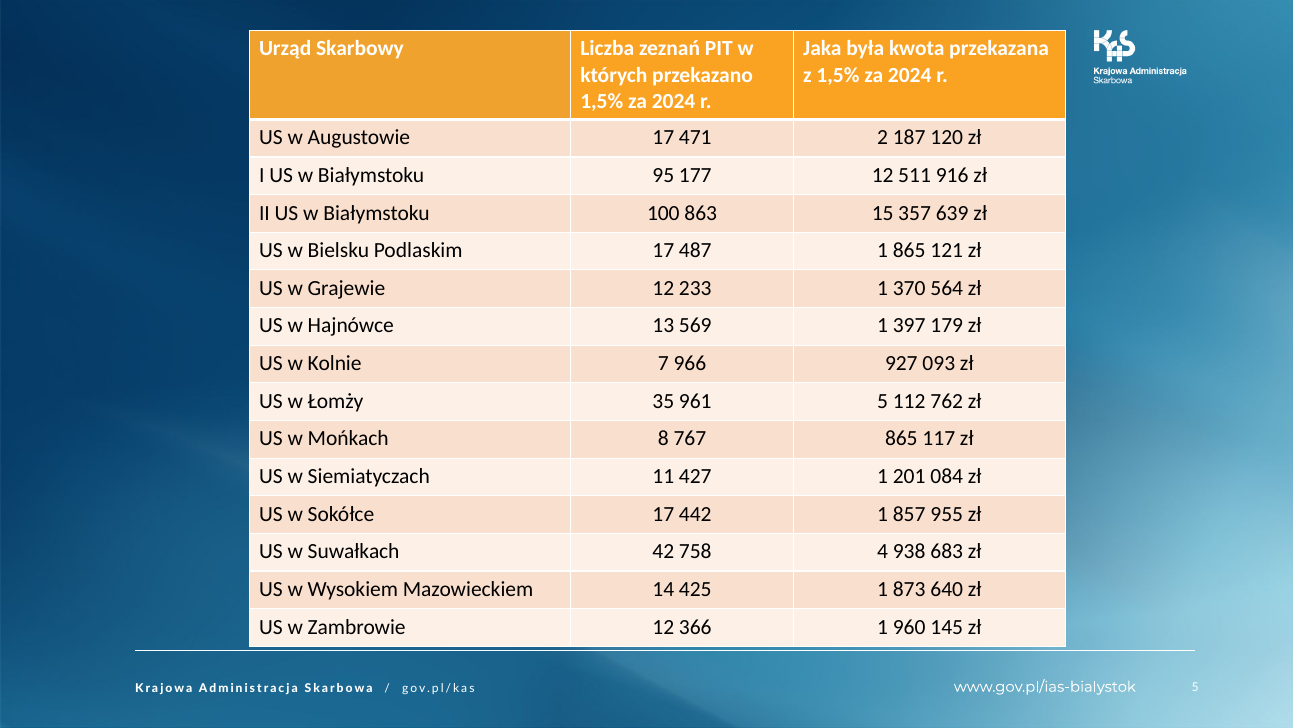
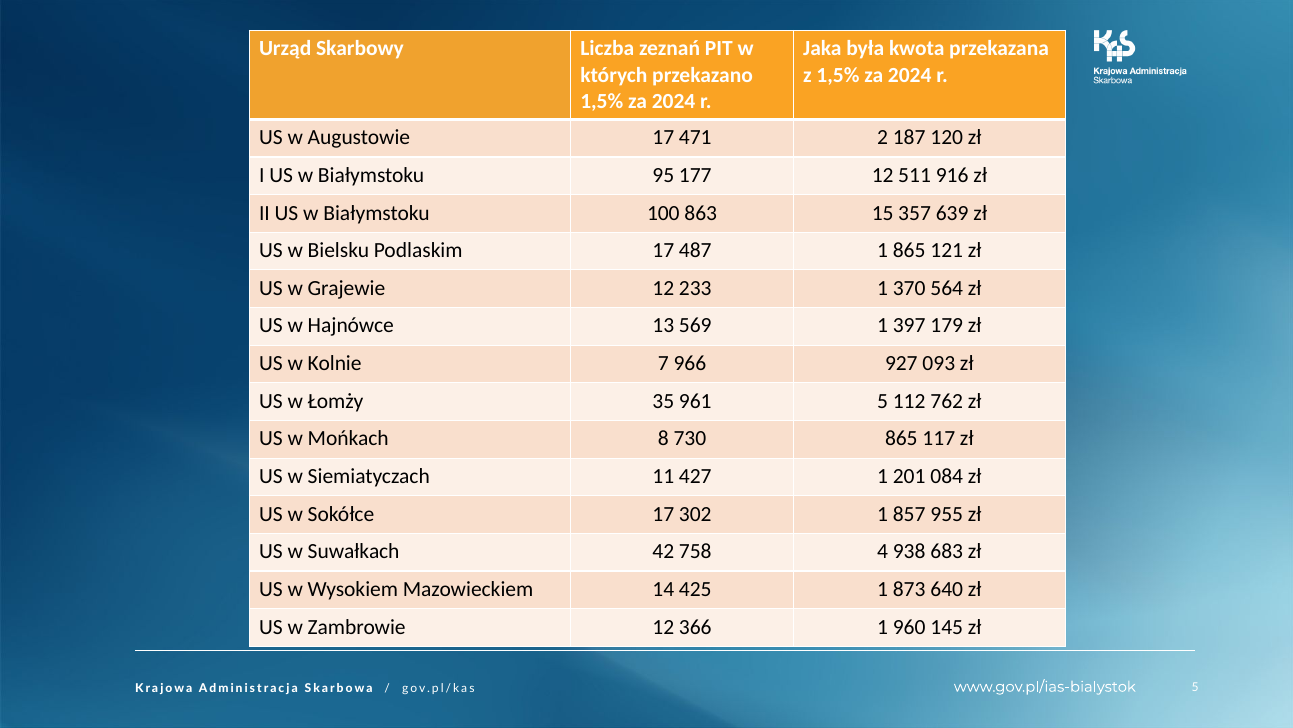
767: 767 -> 730 (690, 438)
442: 442 -> 302 (695, 514)
